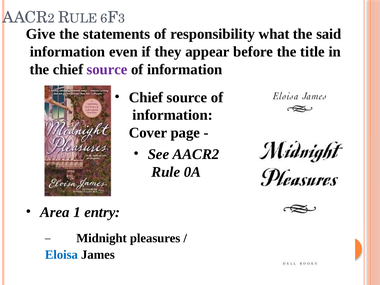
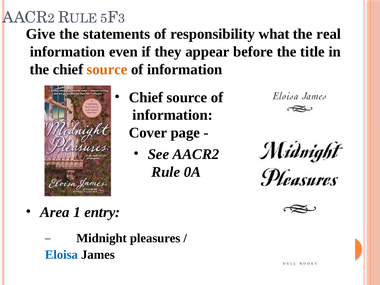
6: 6 -> 5 (104, 19)
said: said -> real (329, 34)
source colour: purple -> orange (107, 70)
